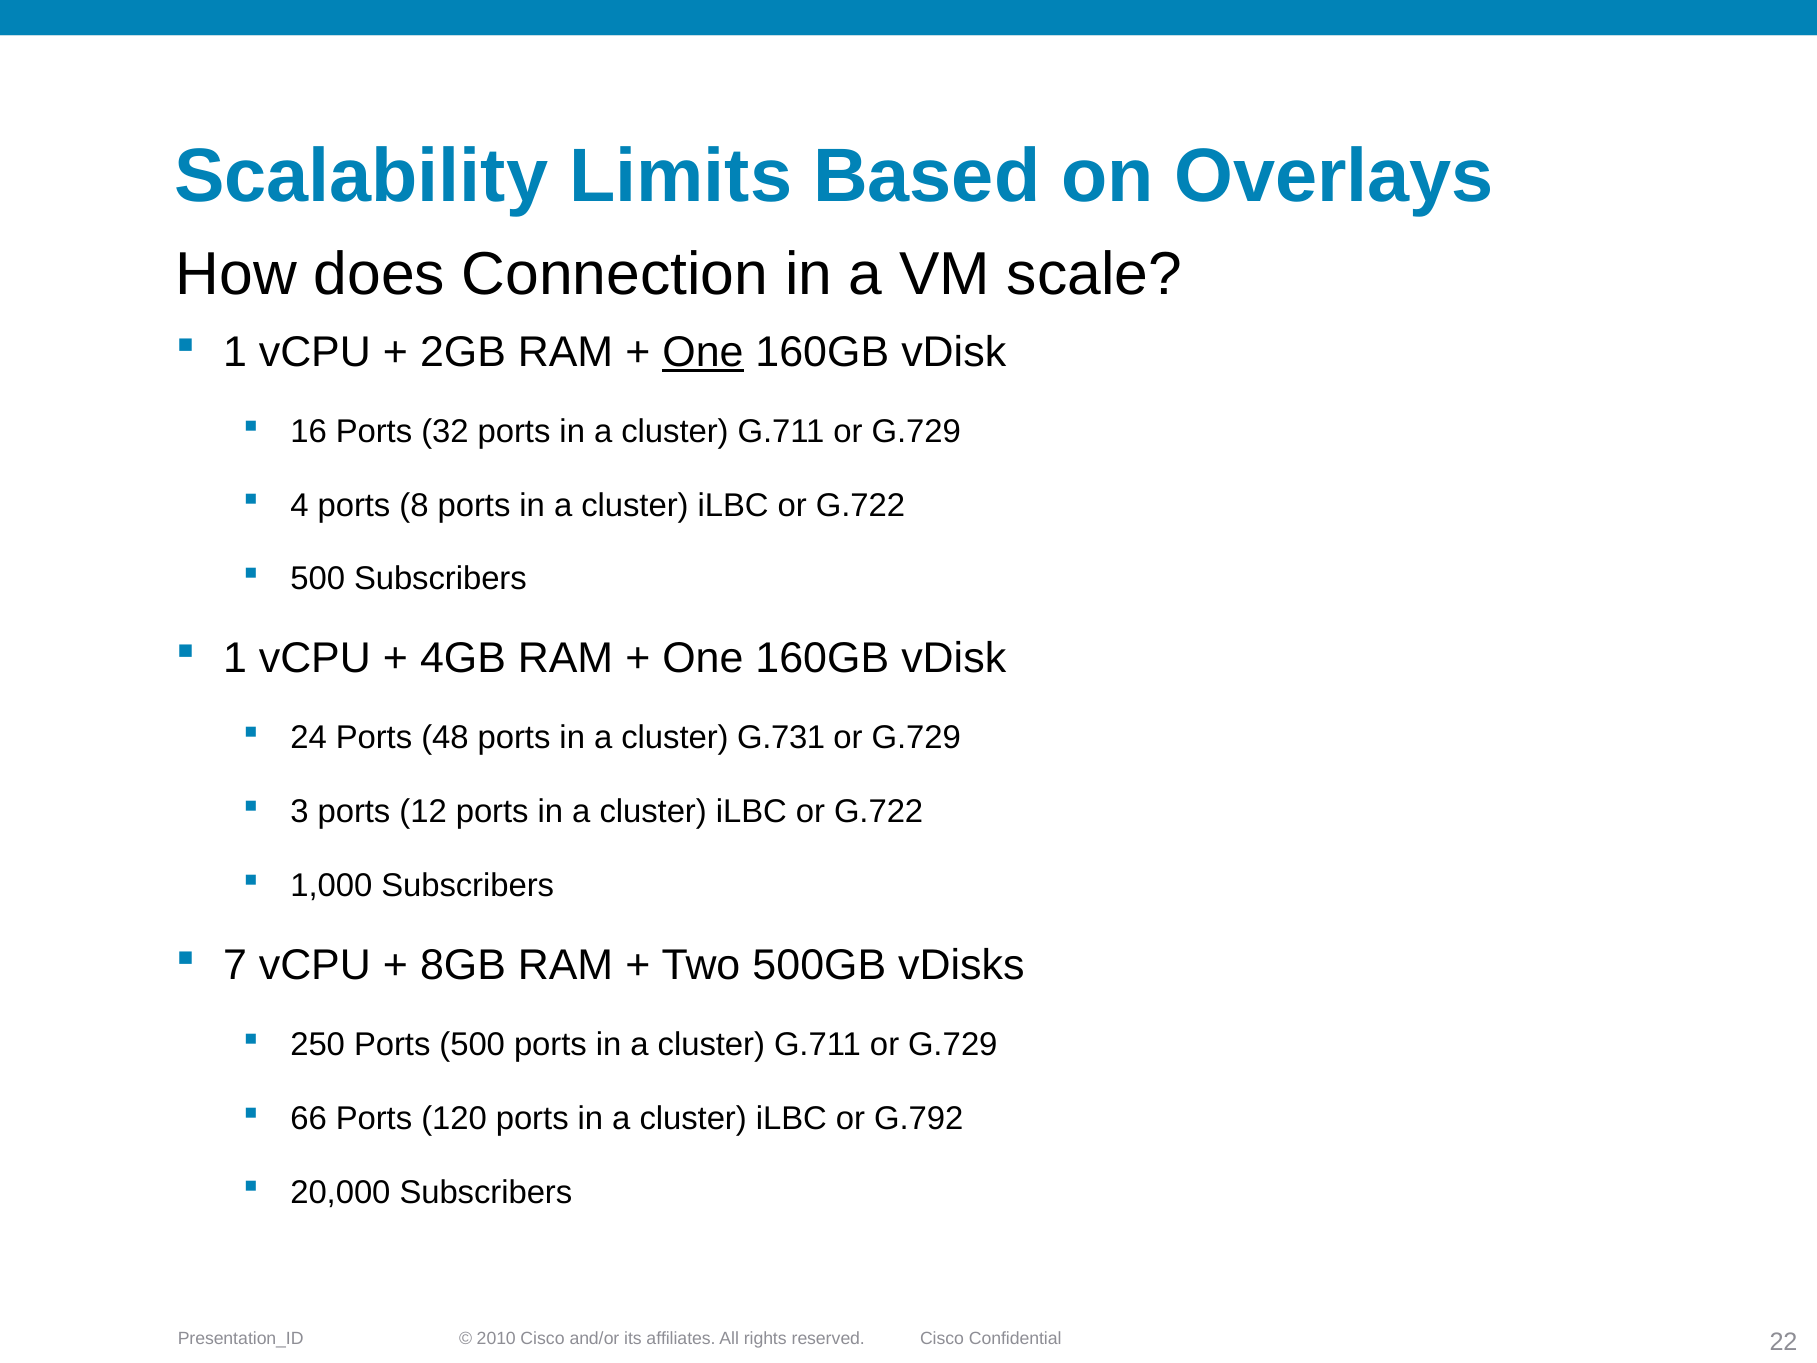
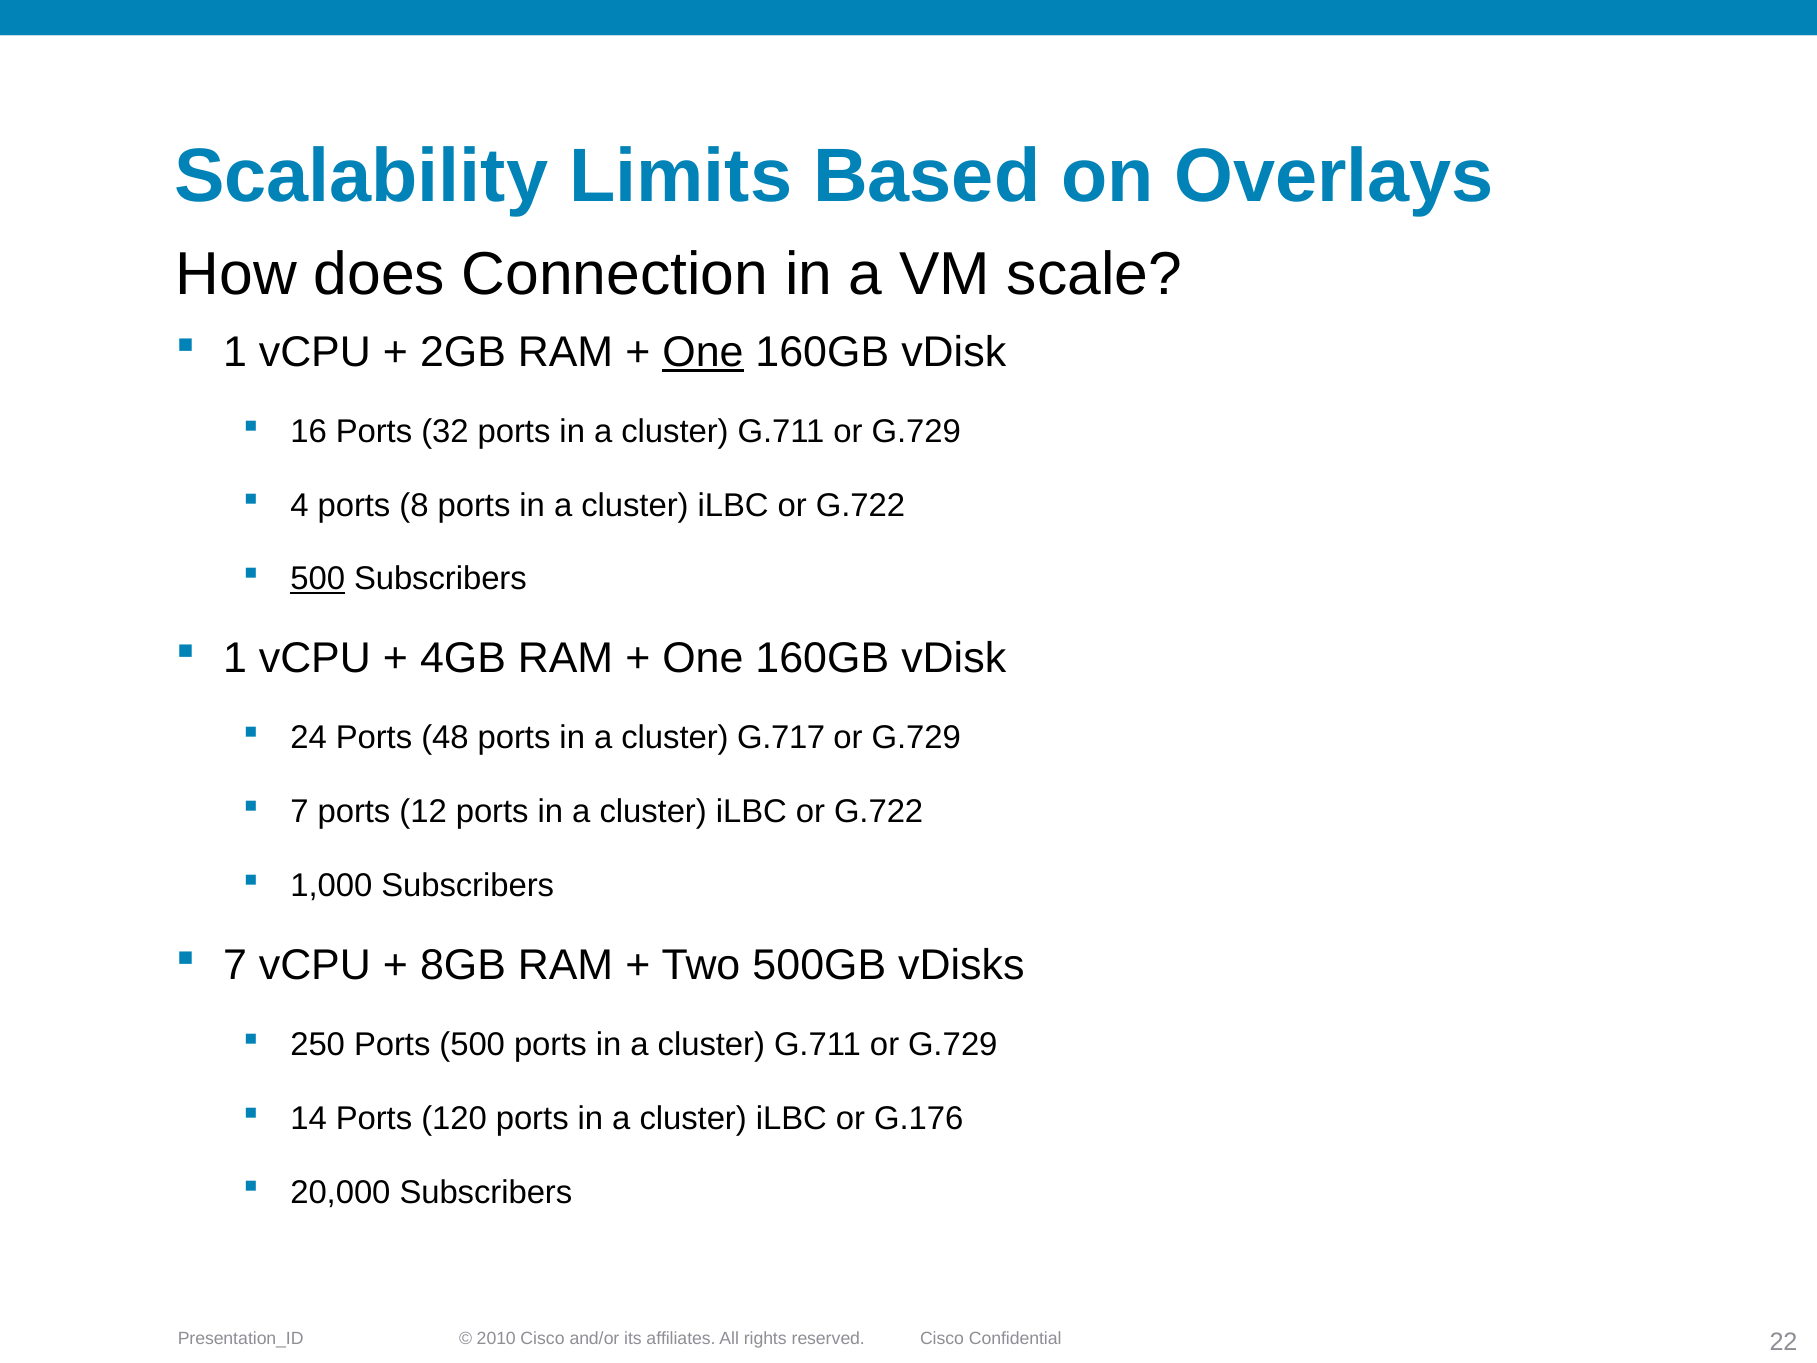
500 underline: none -> present (318, 579)
G.731: G.731 -> G.717 (781, 738)
3: 3 -> 7 (299, 812)
66: 66 -> 14 (309, 1118)
G.792: G.792 -> G.176 (919, 1118)
